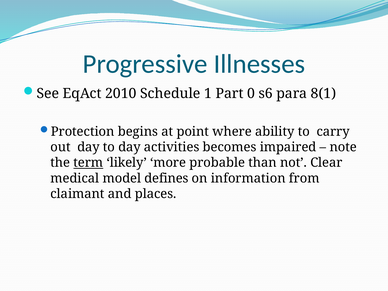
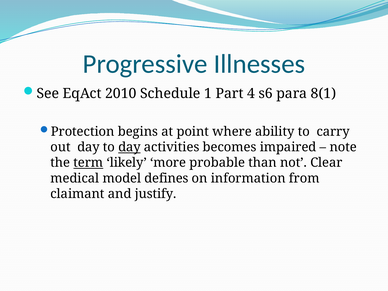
0: 0 -> 4 (251, 93)
day underline: none -> present (130, 147)
places: places -> justify (156, 194)
